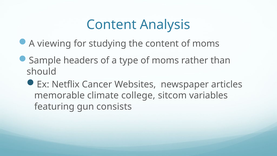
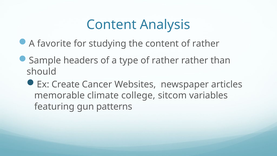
viewing: viewing -> favorite (54, 44)
content of moms: moms -> rather (206, 44)
type of moms: moms -> rather (165, 60)
Netflix: Netflix -> Create (66, 84)
consists: consists -> patterns (114, 107)
